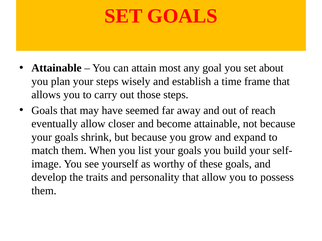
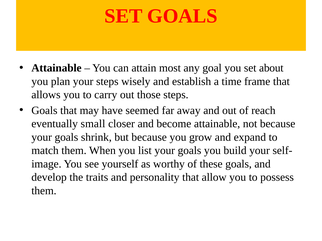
eventually allow: allow -> small (93, 124)
